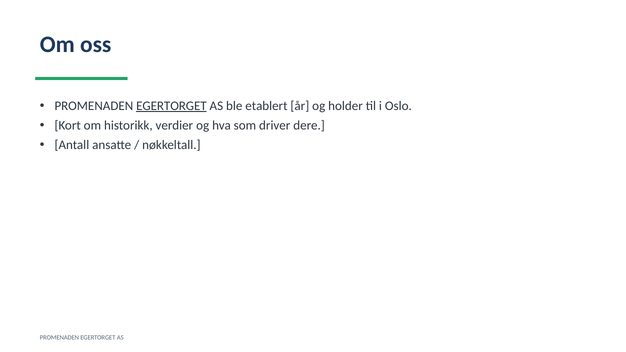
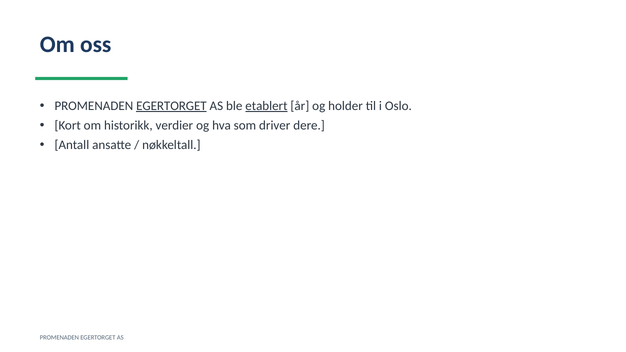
etablert underline: none -> present (266, 106)
